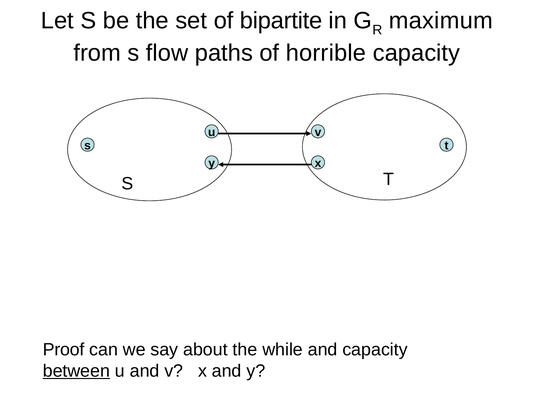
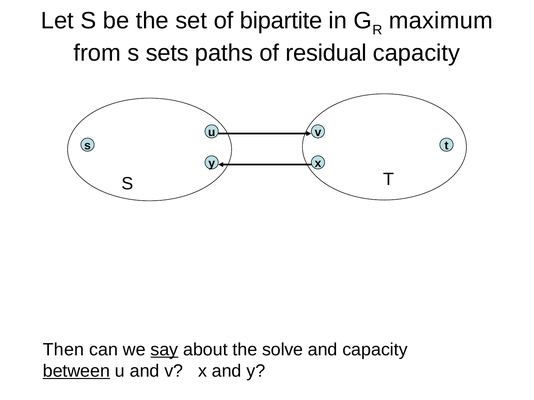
flow: flow -> sets (167, 53)
horrible: horrible -> residual (326, 53)
Proof: Proof -> Then (63, 350)
say underline: none -> present (164, 350)
while: while -> solve (283, 350)
